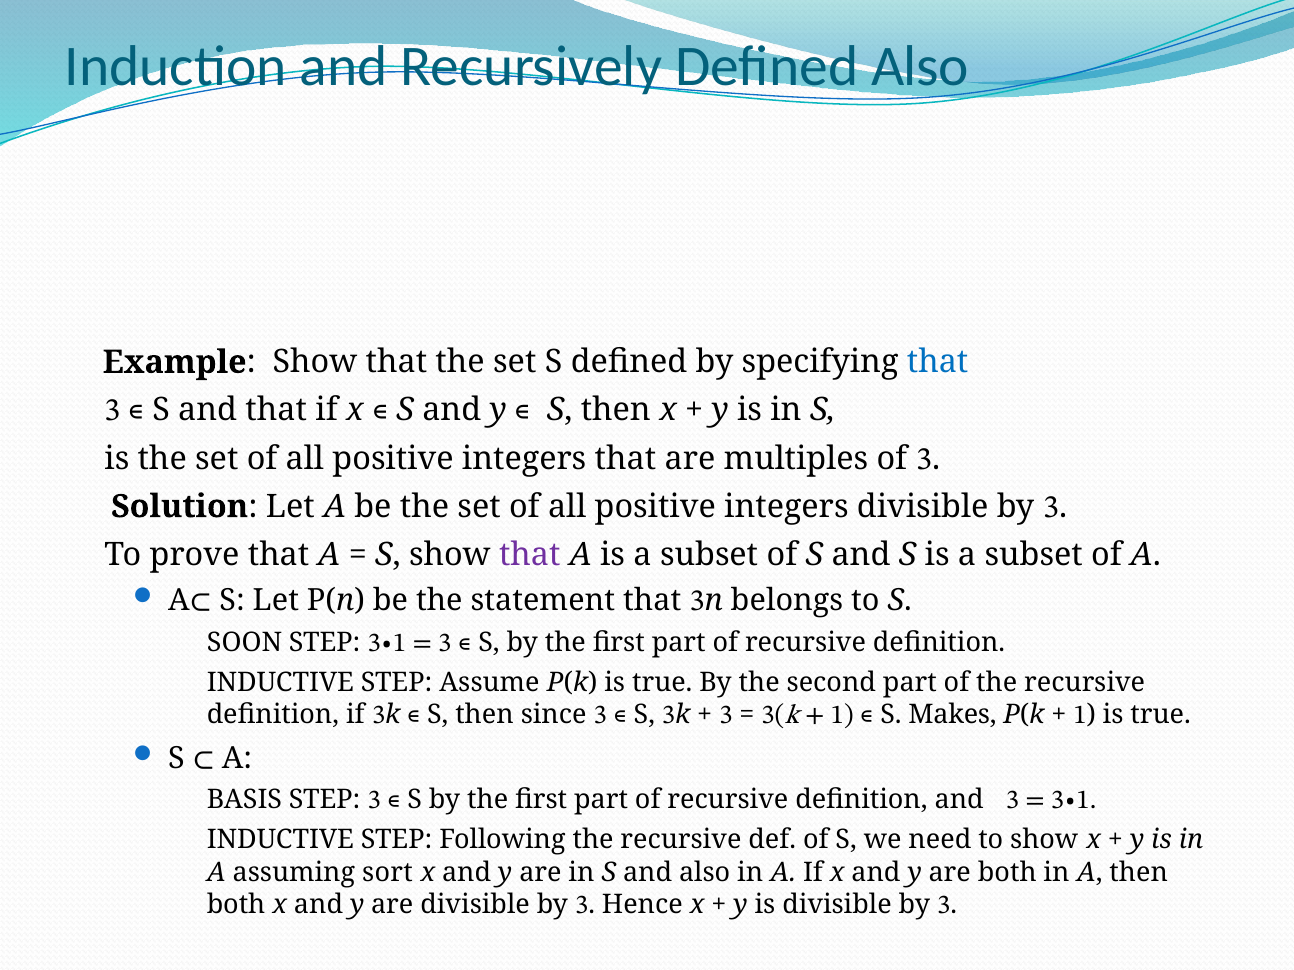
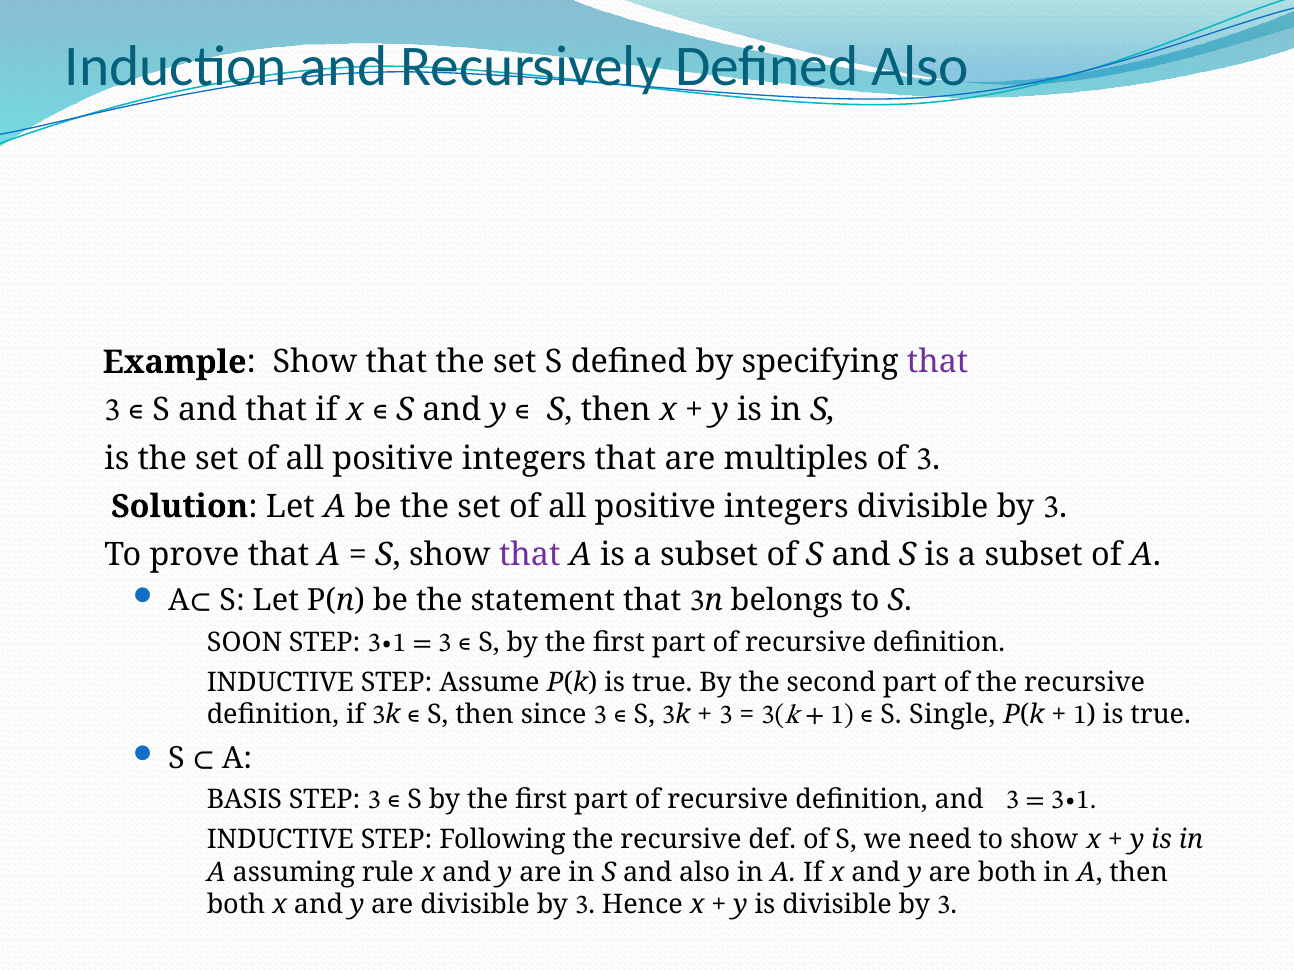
that colour: blue -> purple (938, 362)
Makes: Makes -> Single (952, 715)
sort: sort -> rule (388, 873)
